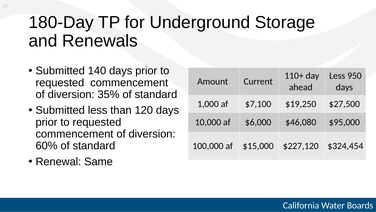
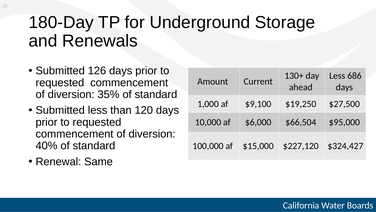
140: 140 -> 126 (97, 71)
110+: 110+ -> 130+ (294, 76)
950: 950 -> 686 (354, 76)
$7,100: $7,100 -> $9,100 (258, 104)
$46,080: $46,080 -> $66,504 (301, 122)
60%: 60% -> 40% (47, 146)
$324,454: $324,454 -> $324,427 (345, 146)
